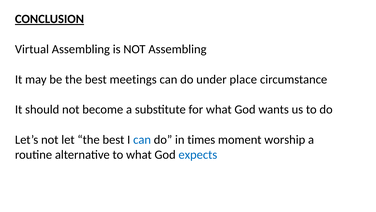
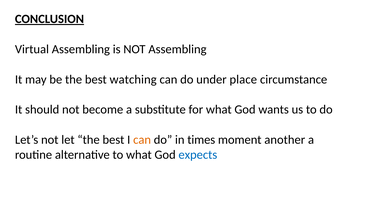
meetings: meetings -> watching (133, 79)
can colour: blue -> orange (142, 139)
worship: worship -> another (285, 139)
